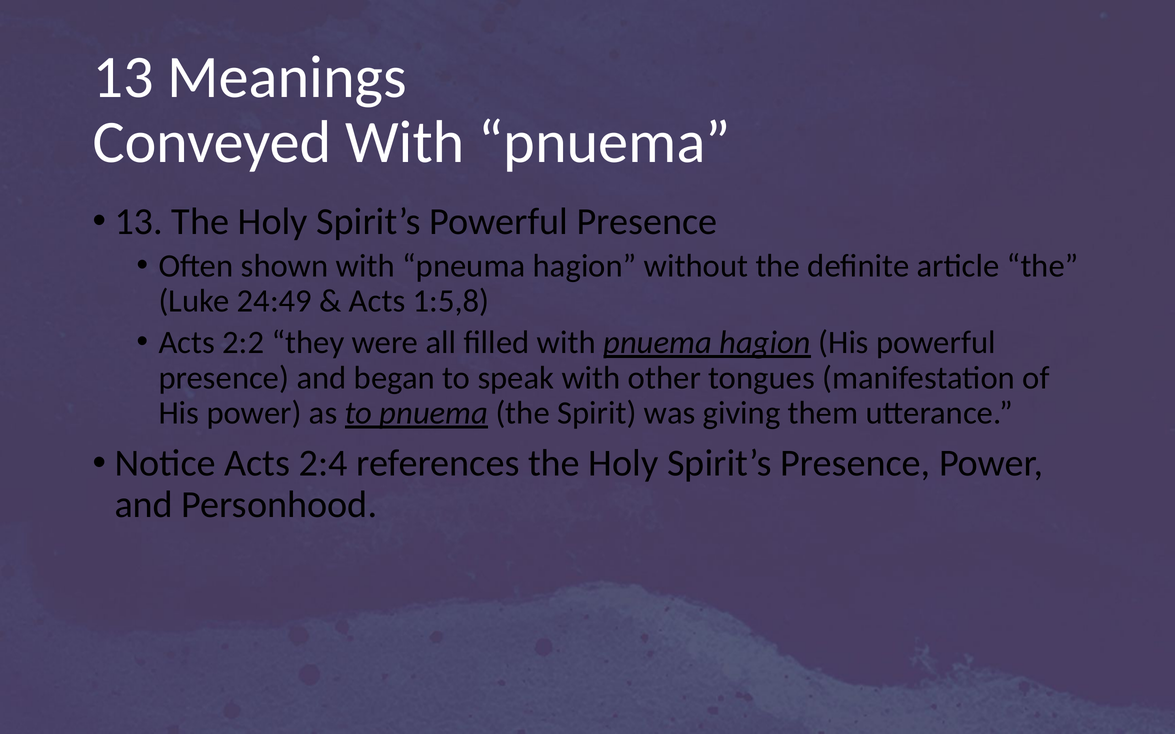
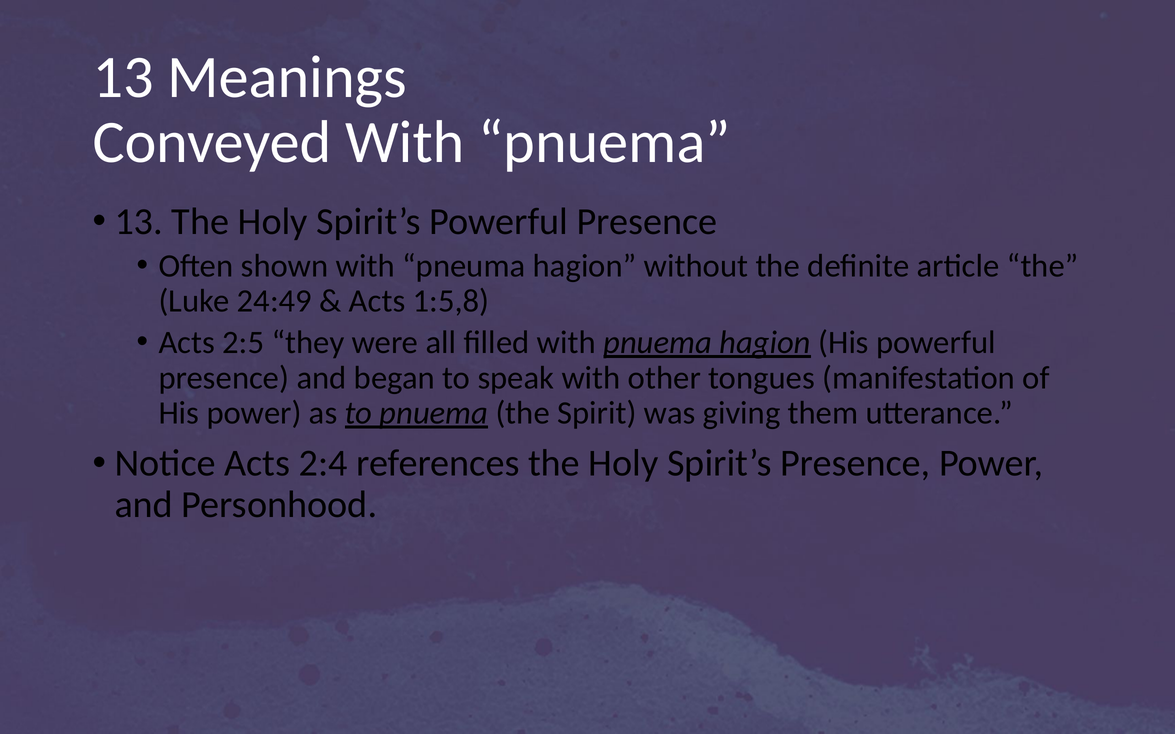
2:2: 2:2 -> 2:5 (243, 343)
